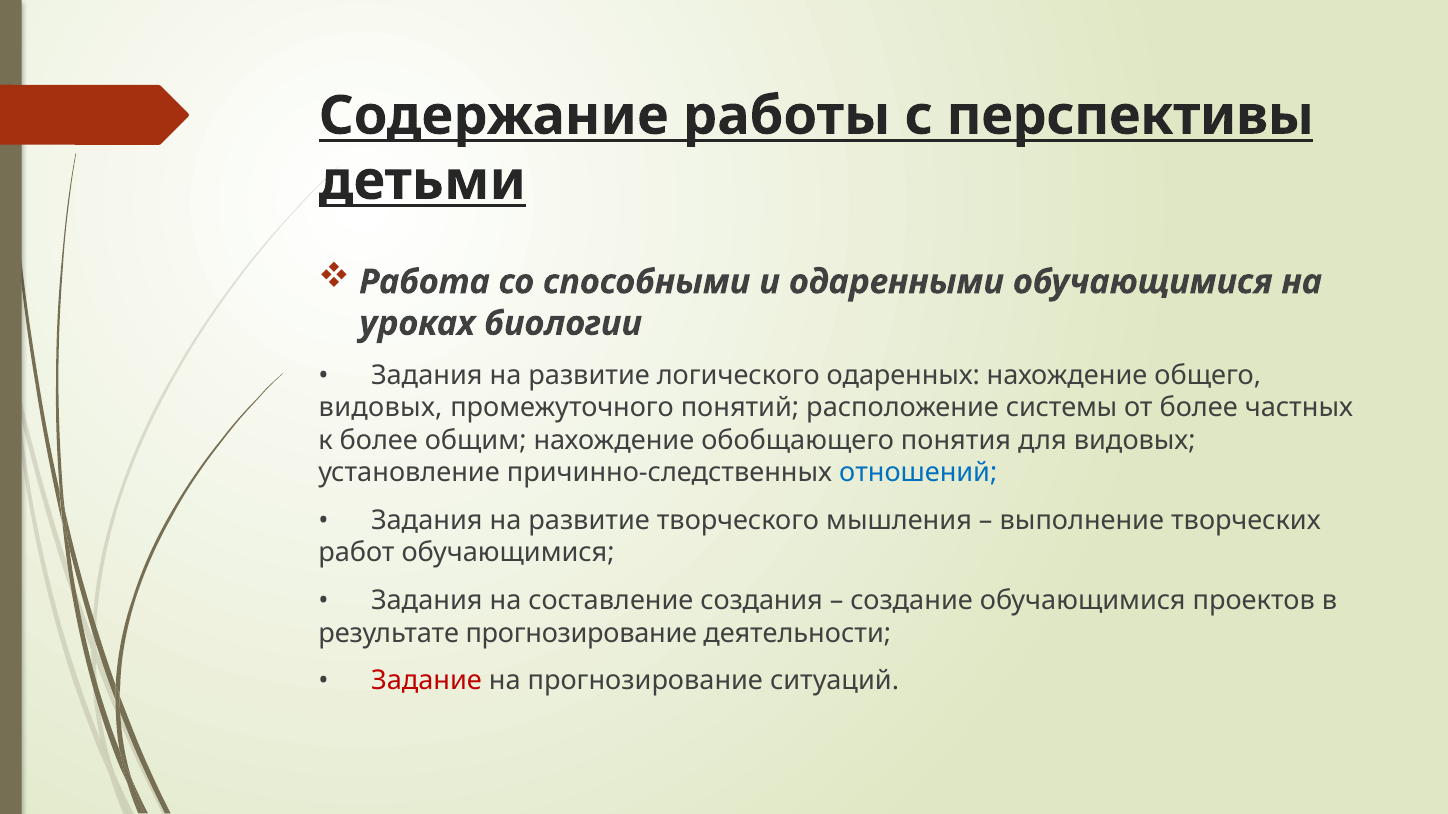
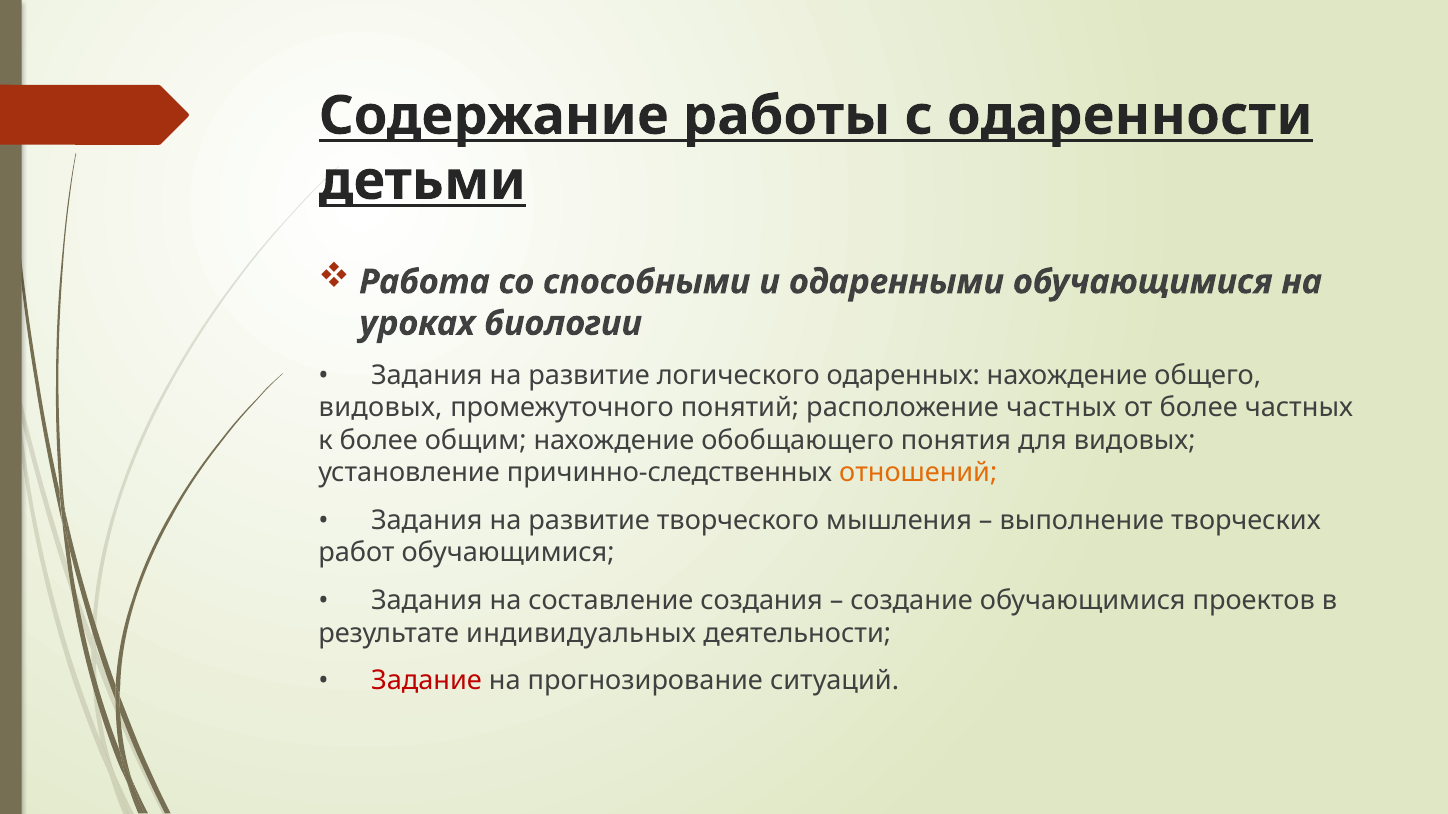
перспективы: перспективы -> одаренности (1130, 116)
расположение системы: системы -> частных (1061, 408)
отношений colour: blue -> orange (918, 473)
результате прогнозирование: прогнозирование -> индивидуальных (581, 634)
